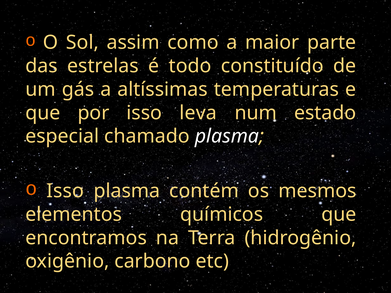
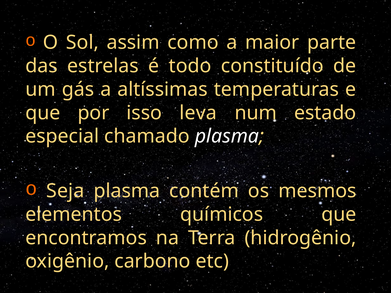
o Isso: Isso -> Seja (65, 191)
